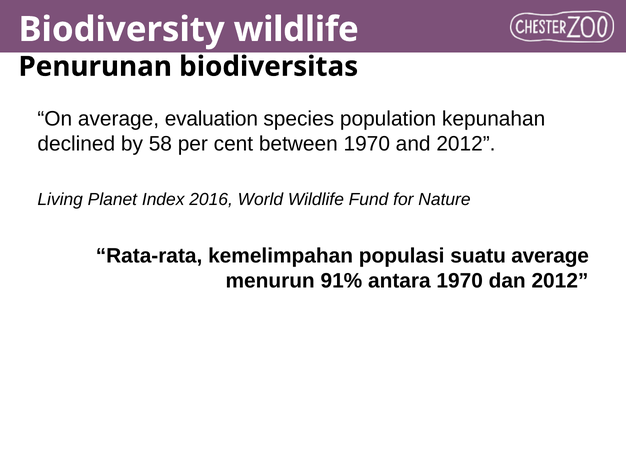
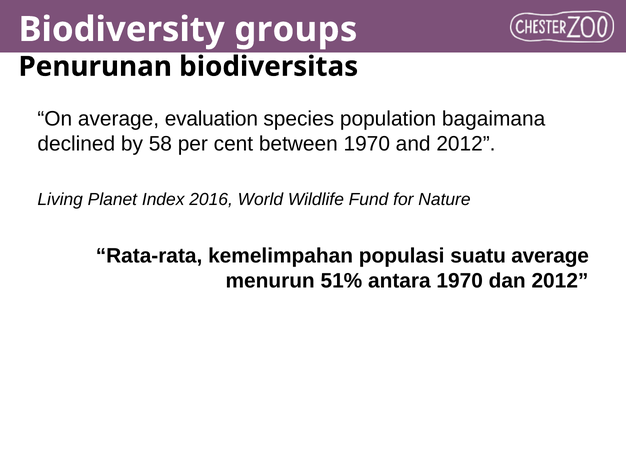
Biodiversity wildlife: wildlife -> groups (296, 29)
kepunahan: kepunahan -> bagaimana (494, 119)
91%: 91% -> 51% (341, 281)
